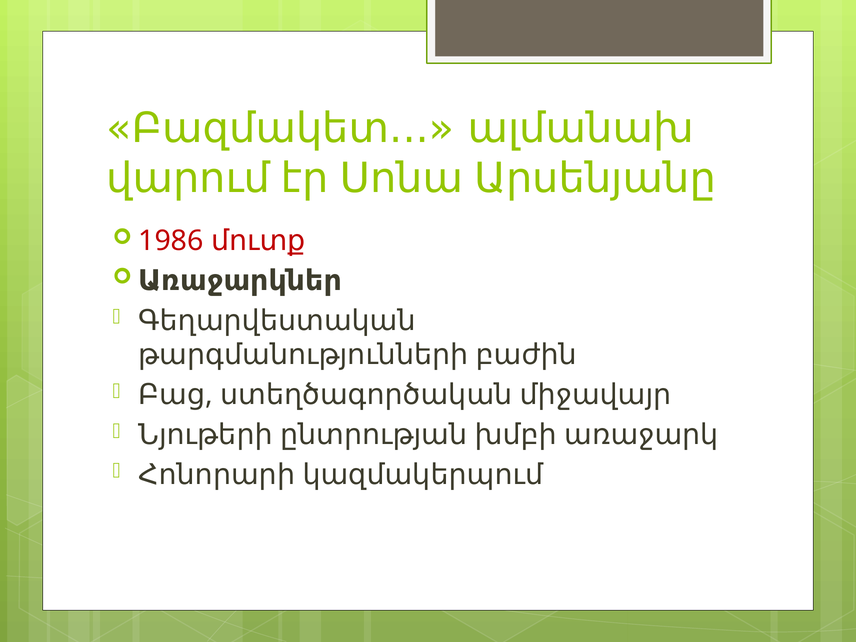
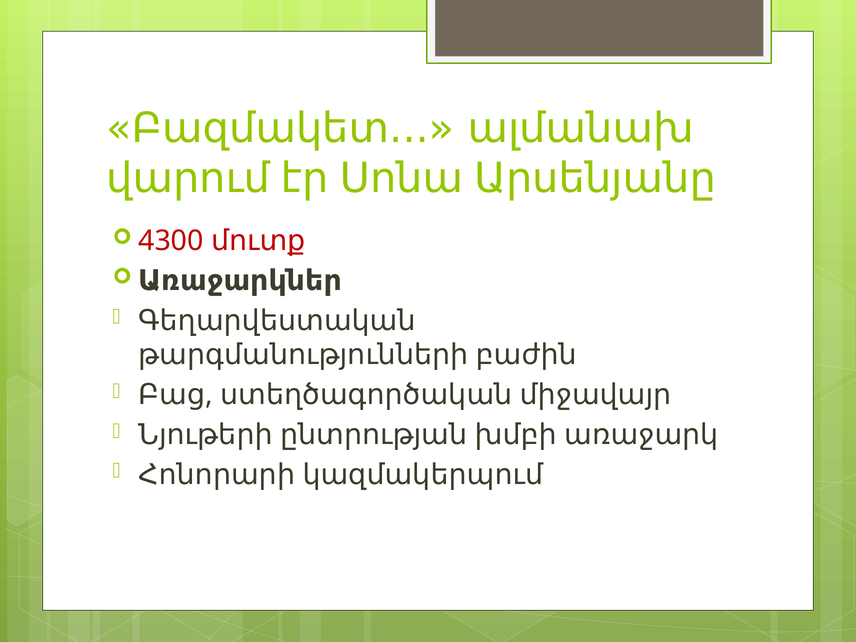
1986: 1986 -> 4300 (171, 241)
